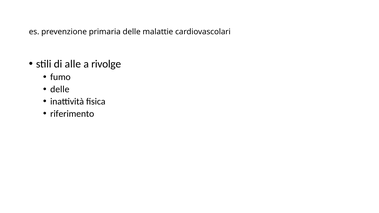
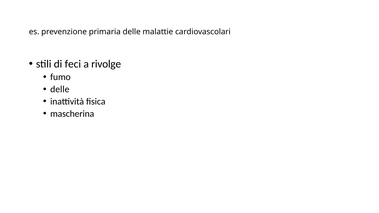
alle: alle -> feci (73, 64)
riferimento: riferimento -> mascherina (72, 114)
